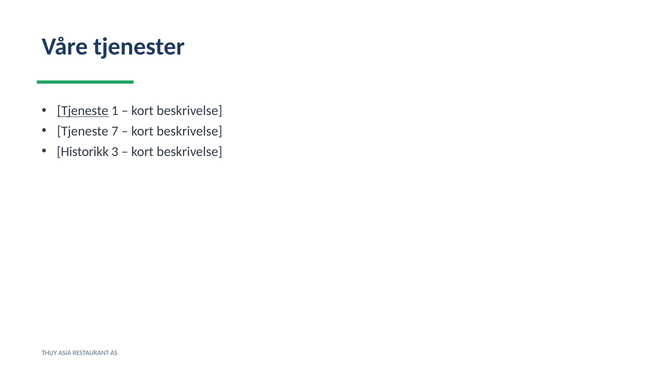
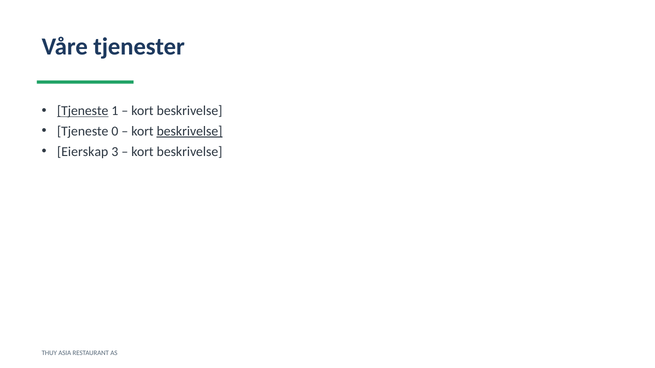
7: 7 -> 0 (115, 131)
beskrivelse underline: none -> present (190, 131)
Historikk: Historikk -> Eierskap (83, 152)
